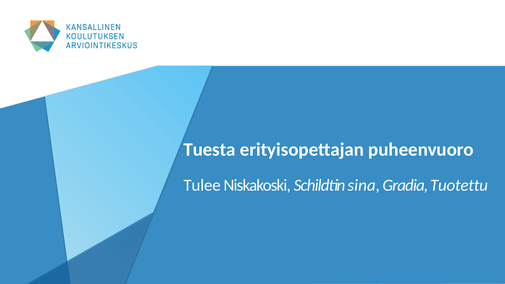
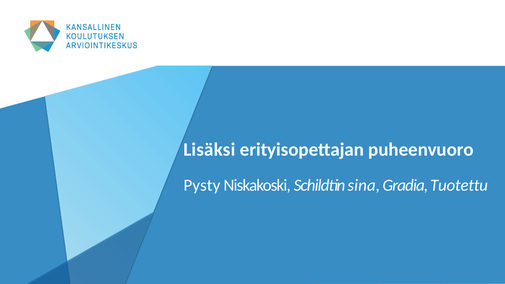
Tuesta: Tuesta -> Lisäksi (209, 150)
Tulee: Tulee -> Pysty (202, 185)
